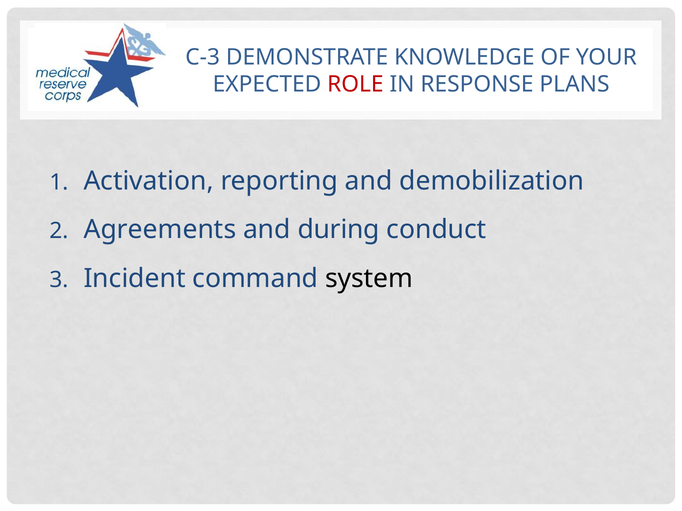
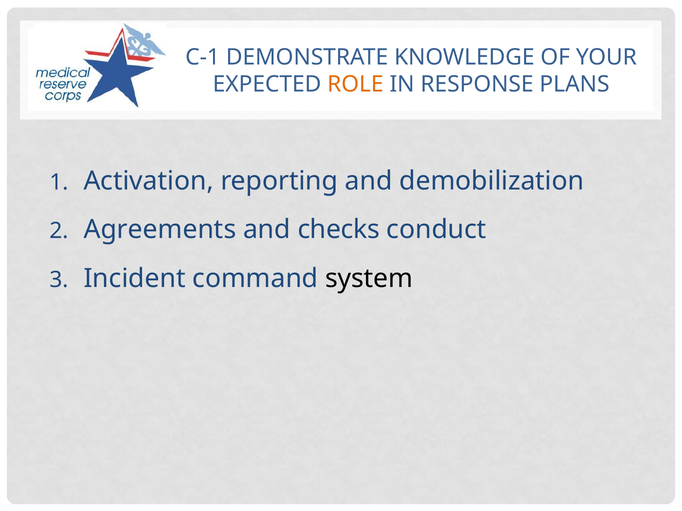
C-3: C-3 -> C-1 (203, 57)
ROLE colour: red -> orange (355, 84)
during: during -> checks (339, 230)
